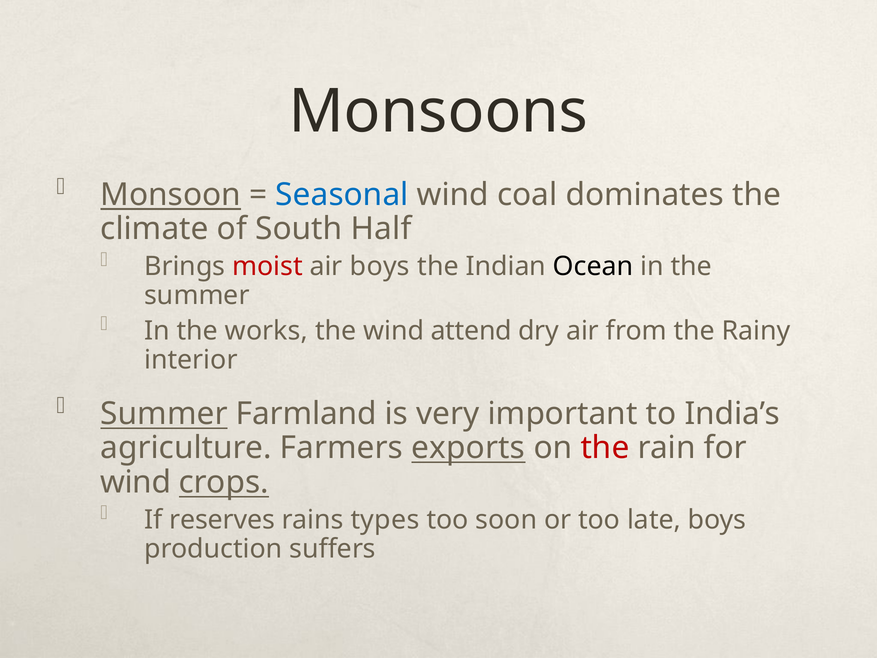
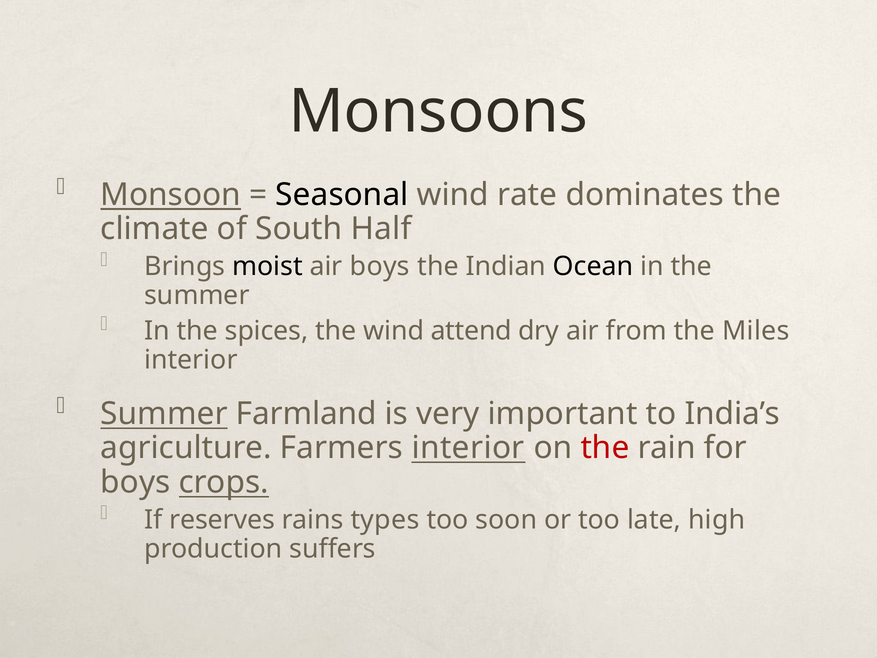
Seasonal colour: blue -> black (342, 195)
coal: coal -> rate (527, 195)
moist colour: red -> black (267, 266)
works: works -> spices (267, 331)
Rainy: Rainy -> Miles (756, 331)
Farmers exports: exports -> interior (468, 448)
wind: wind -> boys (135, 482)
late boys: boys -> high (717, 520)
